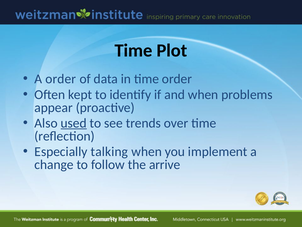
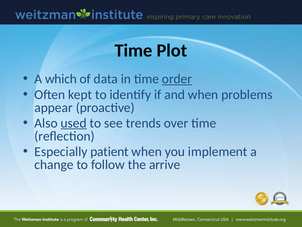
A order: order -> which (61, 79)
order underline: none -> present (177, 79)
talking: talking -> patient (109, 151)
